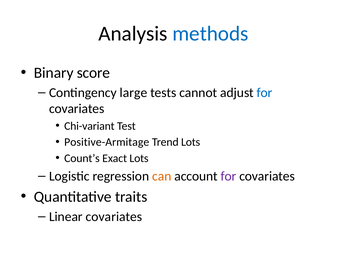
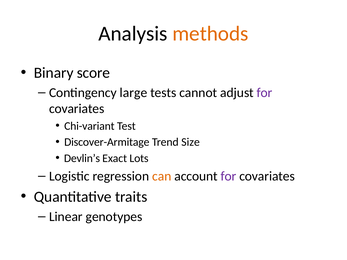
methods colour: blue -> orange (210, 34)
for colour: blue -> purple (265, 93)
Positive-Armitage: Positive-Armitage -> Discover-Armitage (107, 142)
Trend Lots: Lots -> Size (191, 142)
Count’s: Count’s -> Devlin’s (82, 158)
Linear covariates: covariates -> genotypes (114, 217)
